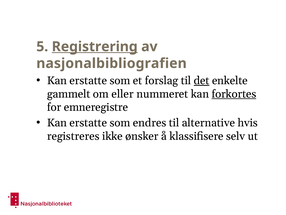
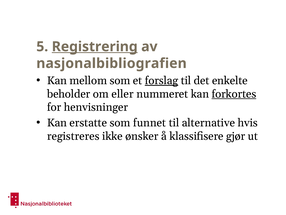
erstatte: erstatte -> mellom (88, 80)
forslag underline: none -> present (161, 80)
det underline: present -> none (202, 80)
gammelt: gammelt -> beholder (69, 94)
emneregistre: emneregistre -> henvisninger (96, 107)
endres: endres -> funnet (150, 123)
selv: selv -> gjør (236, 136)
